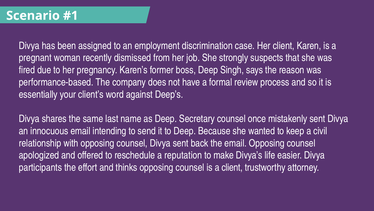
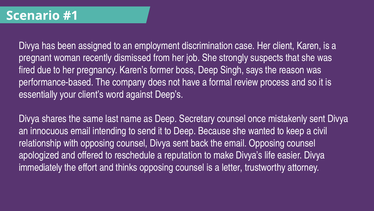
participants: participants -> immediately (41, 167)
a client: client -> letter (232, 167)
